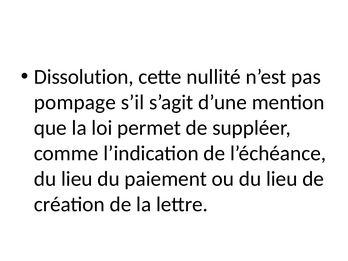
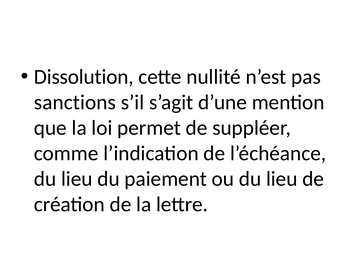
pompage: pompage -> sanctions (75, 102)
